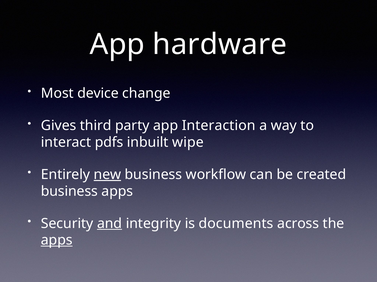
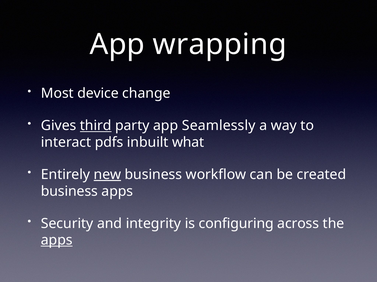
hardware: hardware -> wrapping (220, 45)
third underline: none -> present (96, 126)
Interaction: Interaction -> Seamlessly (219, 126)
wipe: wipe -> what (188, 143)
and underline: present -> none (110, 224)
documents: documents -> configuring (236, 224)
